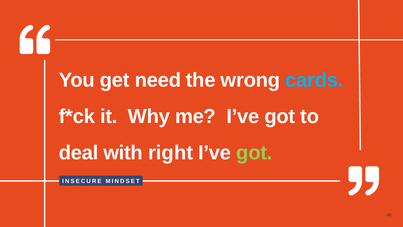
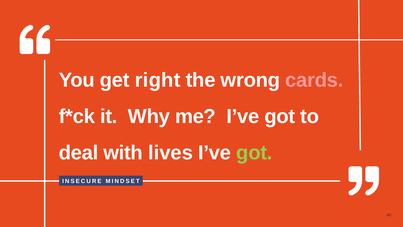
need: need -> right (158, 80)
cards colour: light blue -> pink (314, 80)
right: right -> lives (171, 152)
